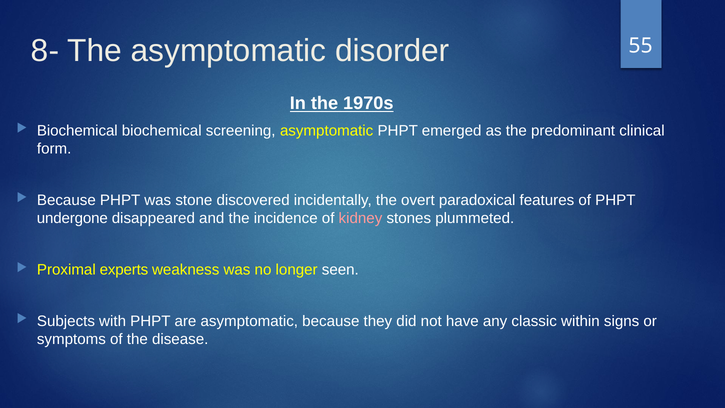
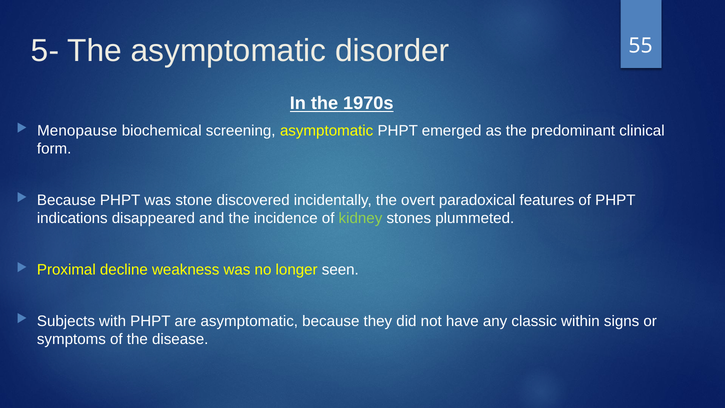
8-: 8- -> 5- (45, 51)
Biochemical: Biochemical -> Menopause (77, 131)
undergone: undergone -> indications (72, 218)
kidney colour: pink -> light green (360, 218)
experts: experts -> decline (124, 270)
